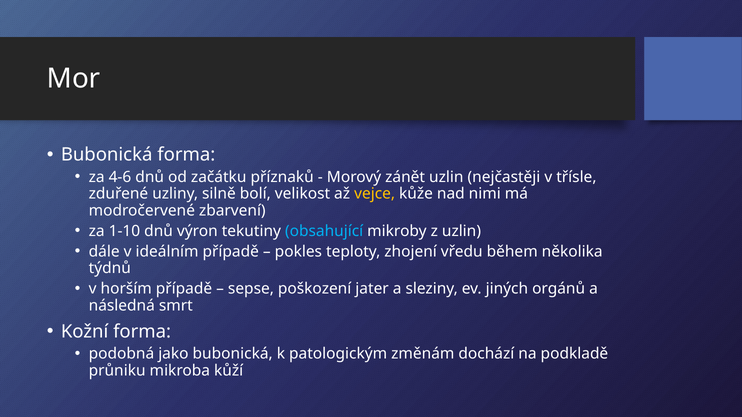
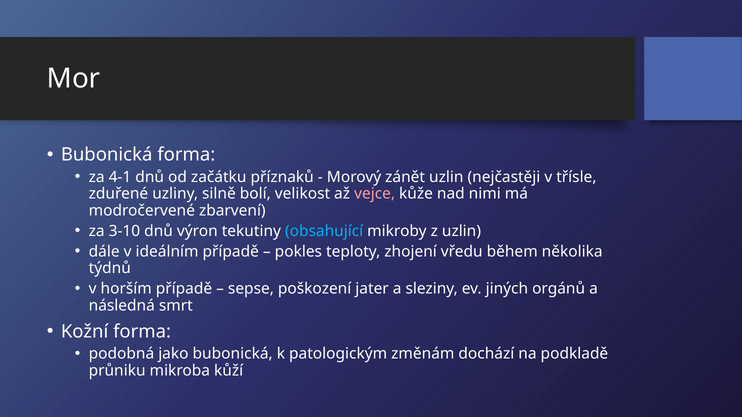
4-6: 4-6 -> 4-1 (120, 177)
vejce colour: yellow -> pink (375, 194)
1-10: 1-10 -> 3-10 (124, 231)
